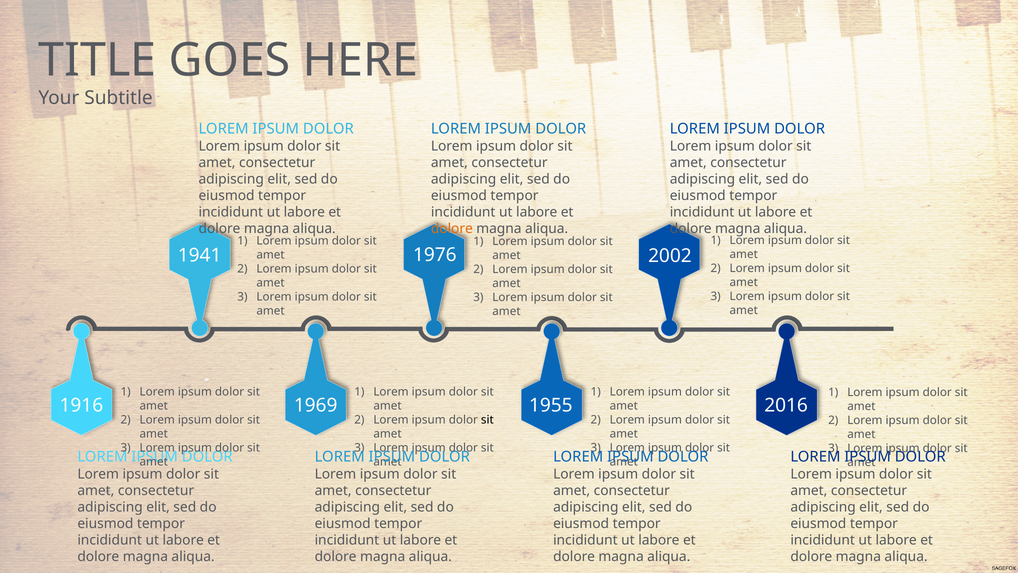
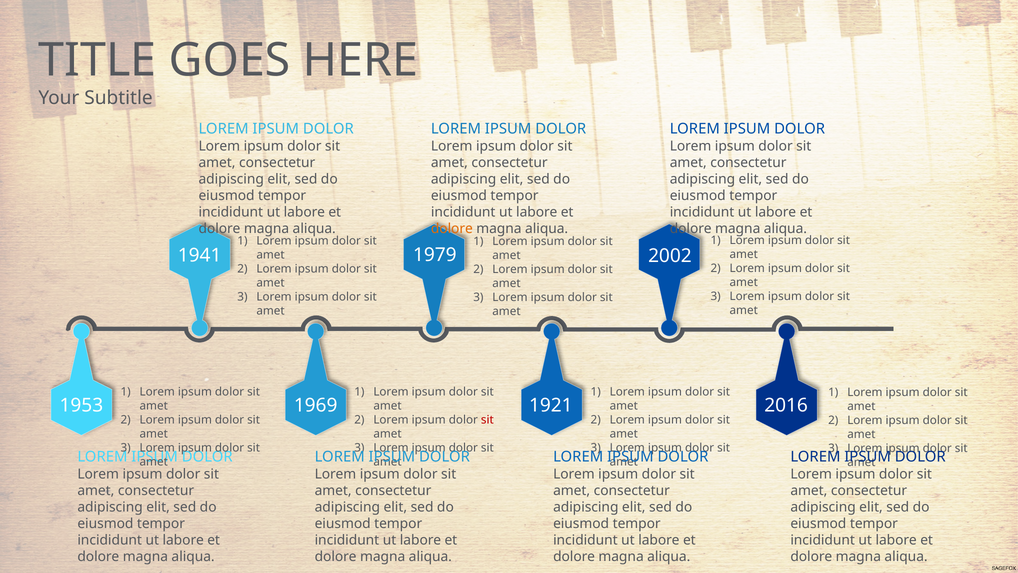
1976: 1976 -> 1979 (435, 255)
1916: 1916 -> 1953 (81, 405)
1955: 1955 -> 1921 (551, 405)
sit colour: black -> red (487, 420)
